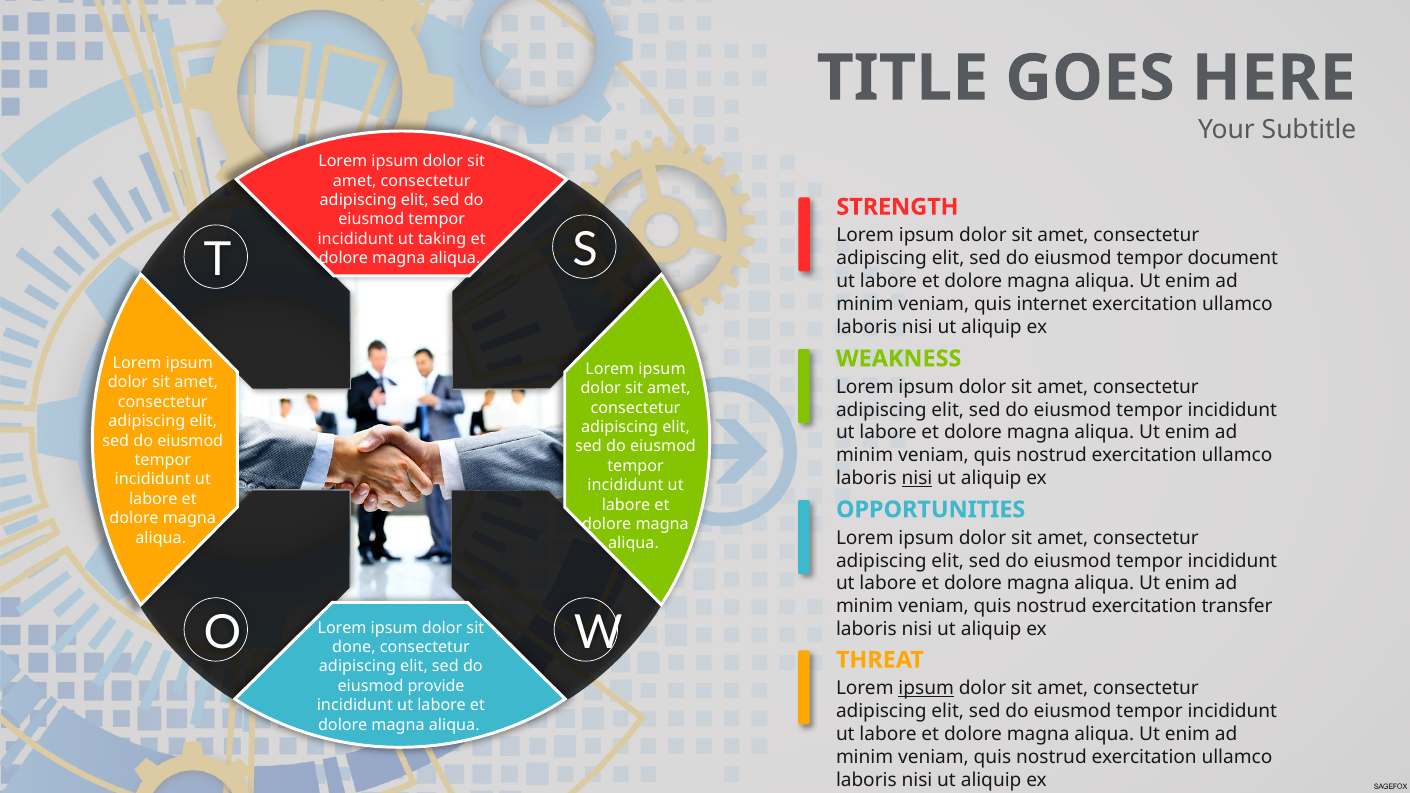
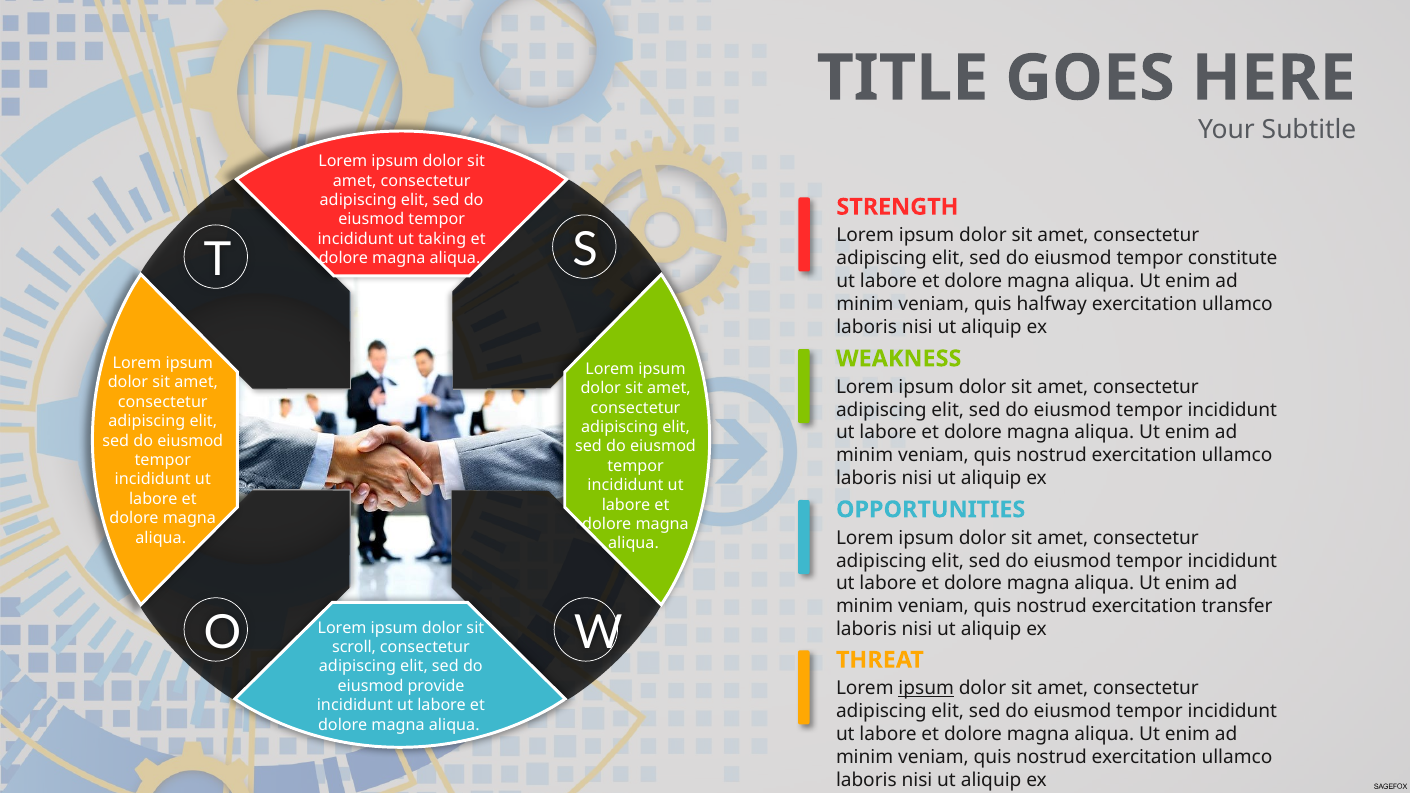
document: document -> constitute (1233, 258)
internet: internet -> halfway (1052, 304)
nisi underline: present -> none (917, 479)
done: done -> scroll (354, 647)
